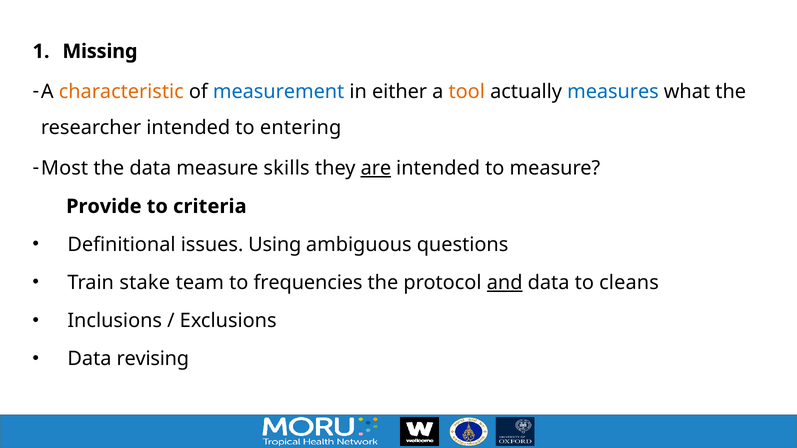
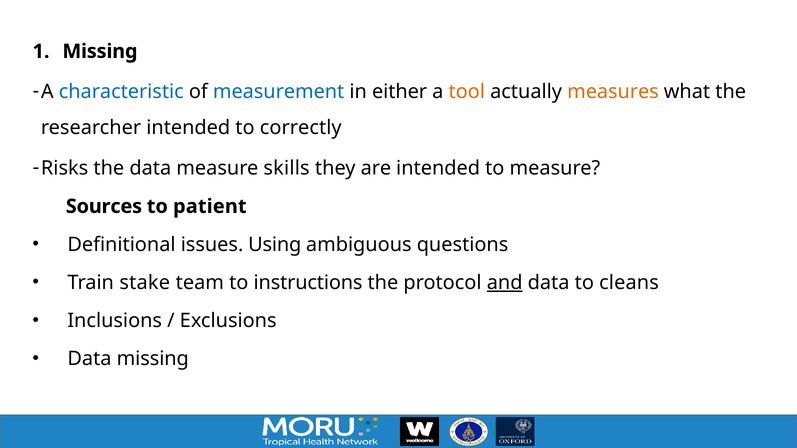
characteristic colour: orange -> blue (121, 92)
measures colour: blue -> orange (613, 92)
entering: entering -> correctly (301, 128)
Most: Most -> Risks (65, 168)
are underline: present -> none (376, 168)
Provide: Provide -> Sources (104, 207)
criteria: criteria -> patient (210, 207)
frequencies: frequencies -> instructions (308, 283)
Data revising: revising -> missing (153, 359)
